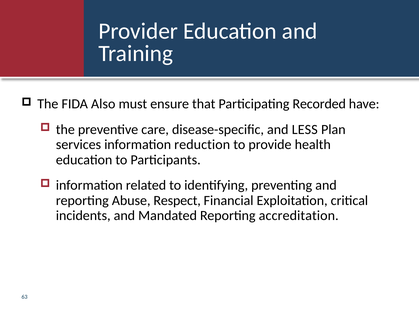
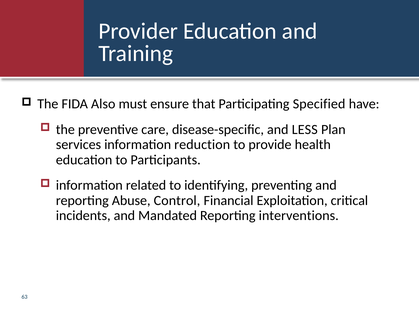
Recorded: Recorded -> Specified (319, 104)
Respect: Respect -> Control (177, 201)
accreditation: accreditation -> interventions (299, 216)
